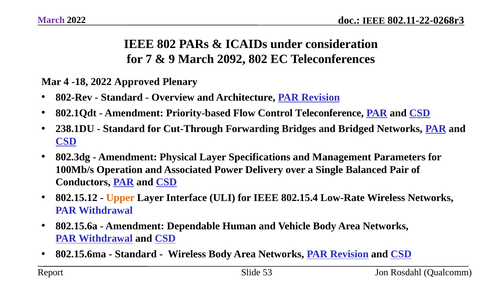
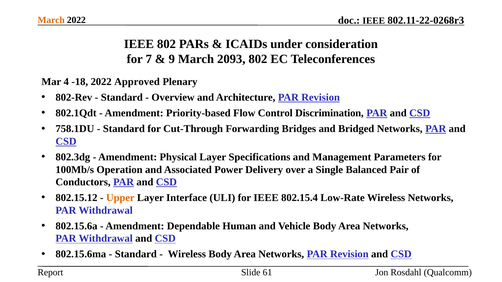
March colour: purple -> orange (51, 20)
2092: 2092 -> 2093 (231, 59)
Teleconference: Teleconference -> Discrimination (329, 113)
238.1DU: 238.1DU -> 758.1DU (75, 129)
53: 53 -> 61 (267, 273)
